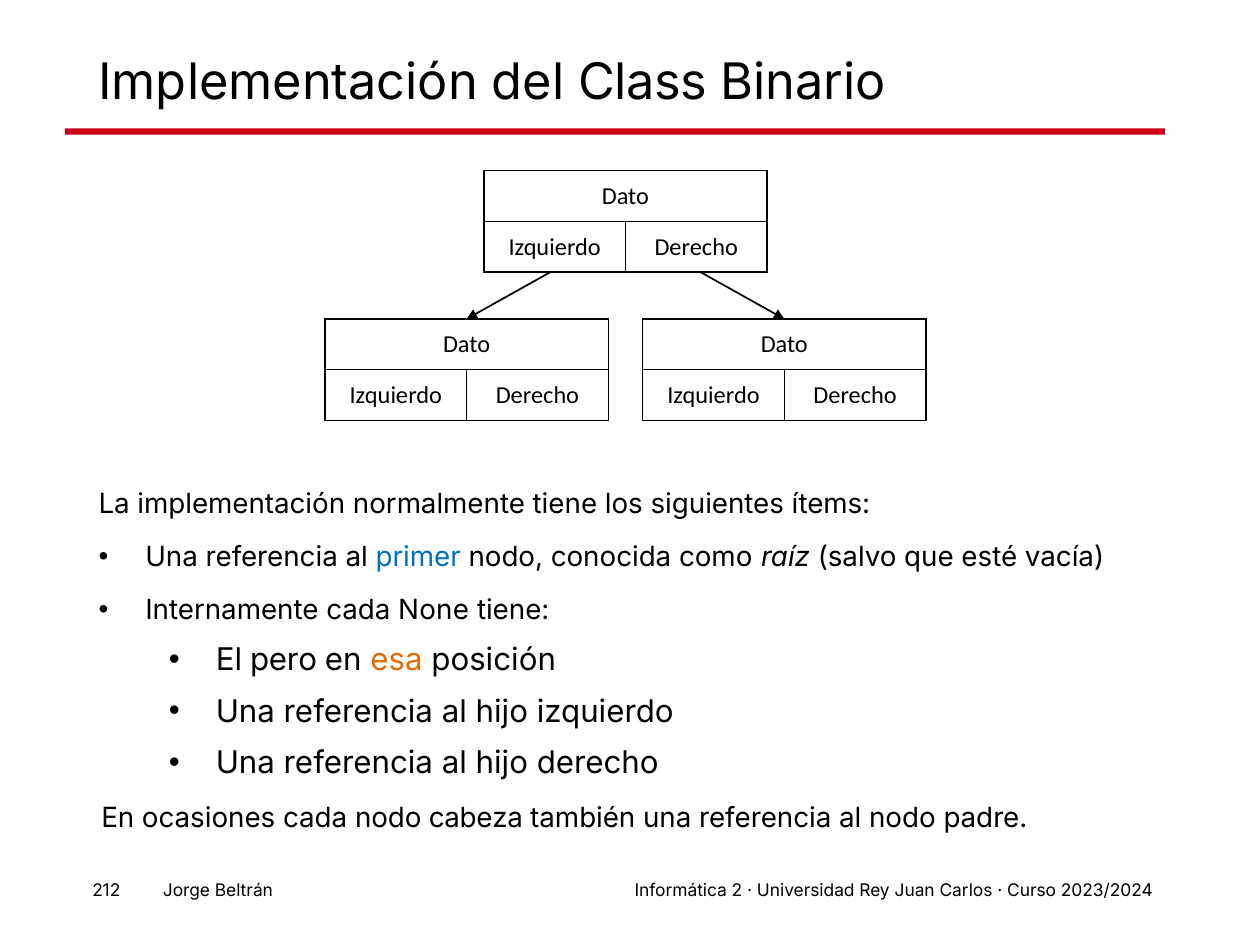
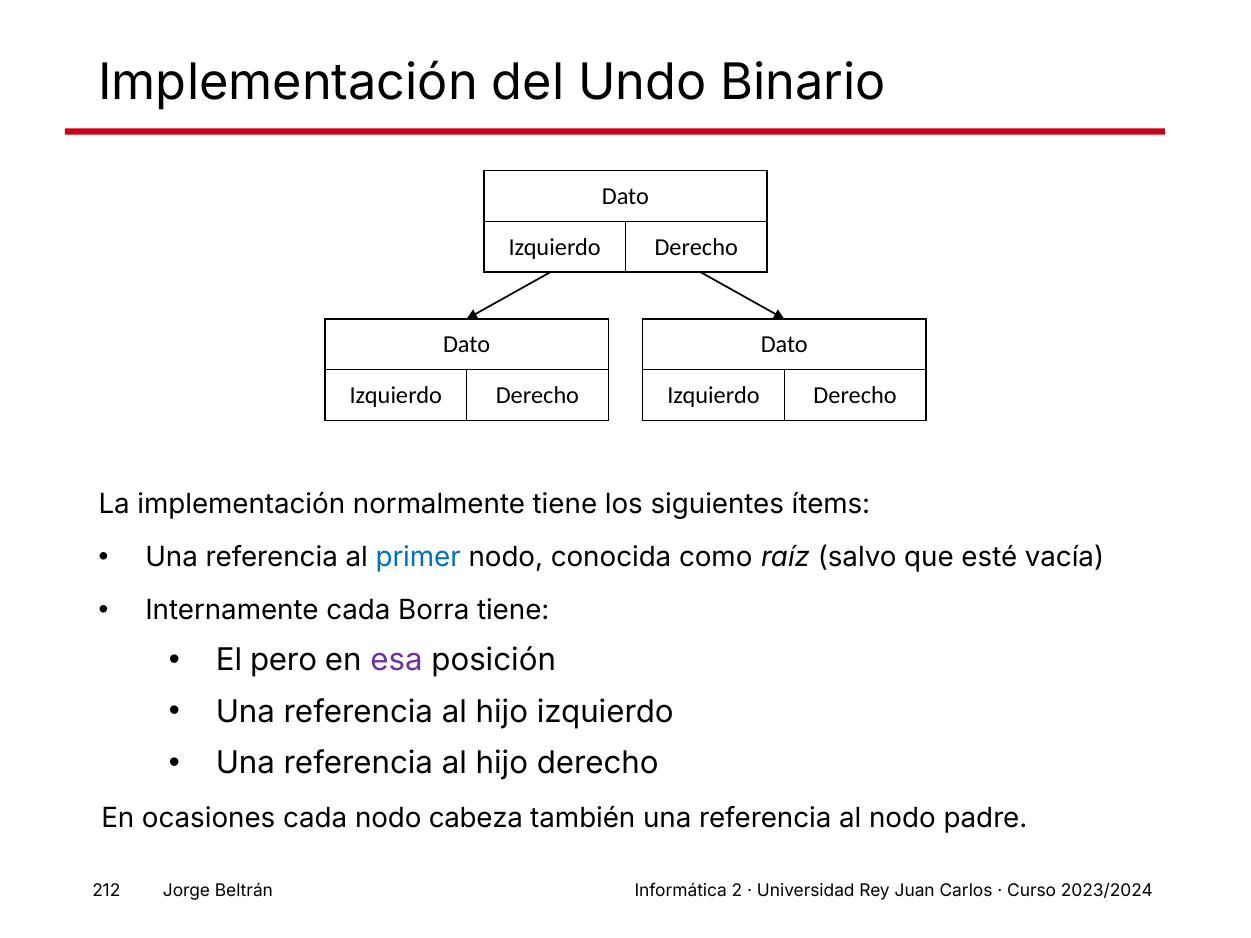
Class: Class -> Undo (642, 83)
None: None -> Borra (434, 611)
esa colour: orange -> purple (396, 661)
